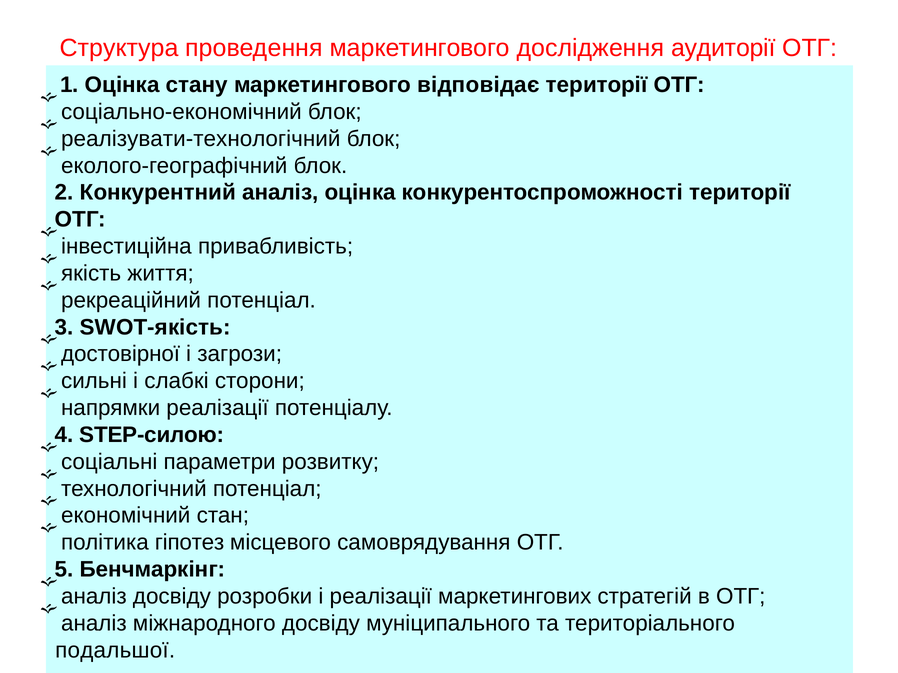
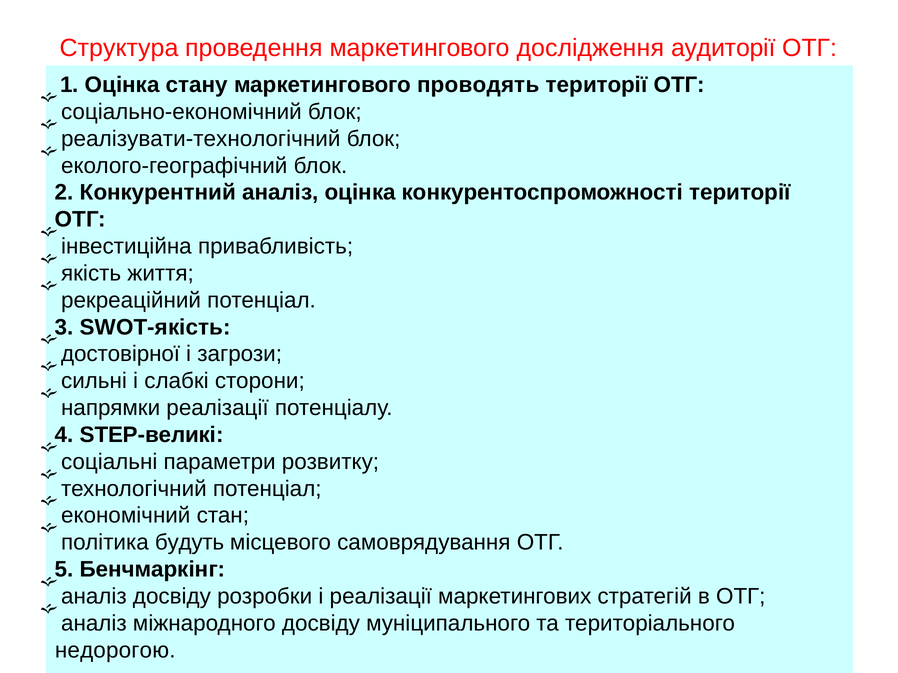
відповідає: відповідає -> проводять (478, 85)
STEP-силою: STEP-силою -> STEP-великі (152, 435)
гіпотез: гіпотез -> будуть (190, 543)
подальшої: подальшої -> недорогою (115, 651)
